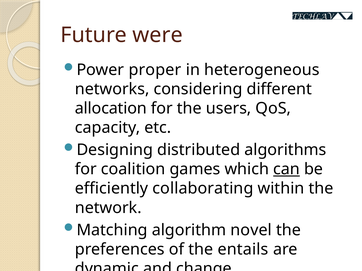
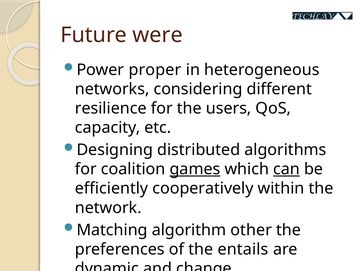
allocation: allocation -> resilience (111, 109)
games underline: none -> present (195, 169)
collaborating: collaborating -> cooperatively (203, 189)
novel: novel -> other (251, 230)
